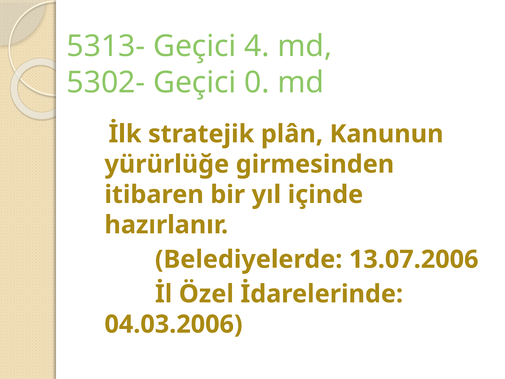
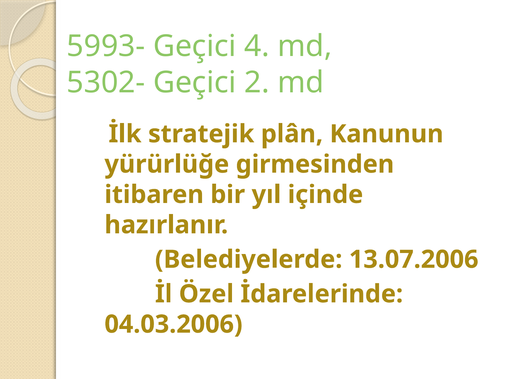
5313-: 5313- -> 5993- (106, 46)
0: 0 -> 2 (257, 82)
